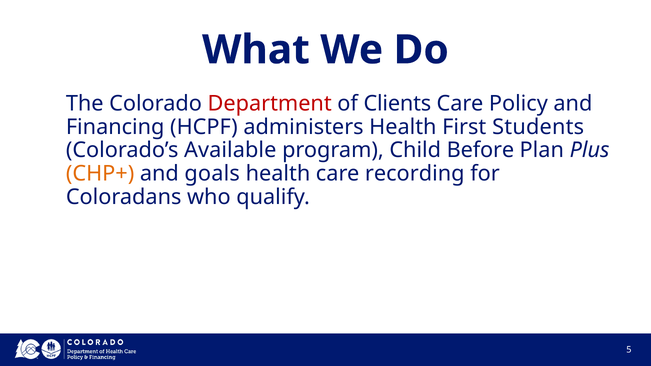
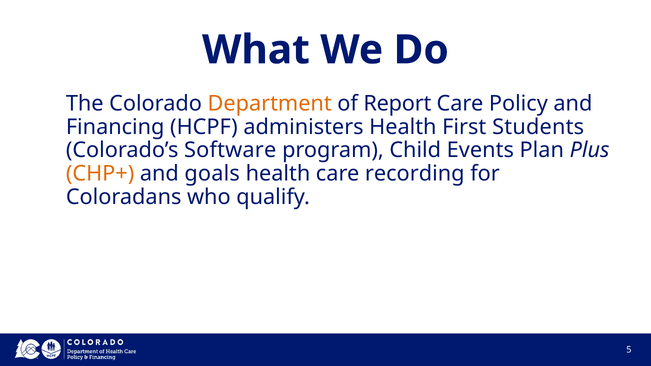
Department colour: red -> orange (270, 104)
Clients: Clients -> Report (397, 104)
Available: Available -> Software (230, 150)
Before: Before -> Events (480, 150)
